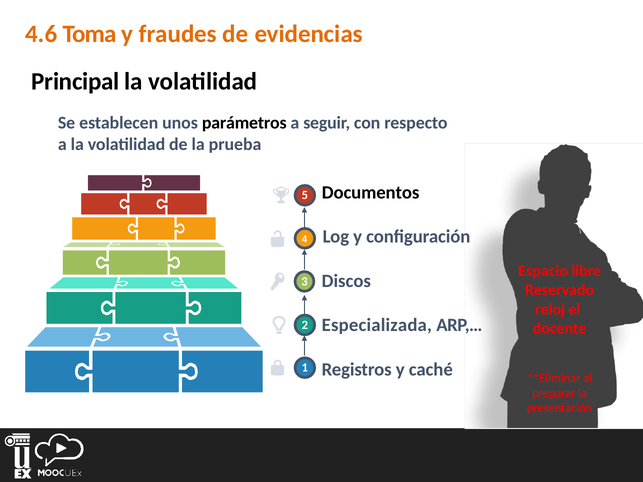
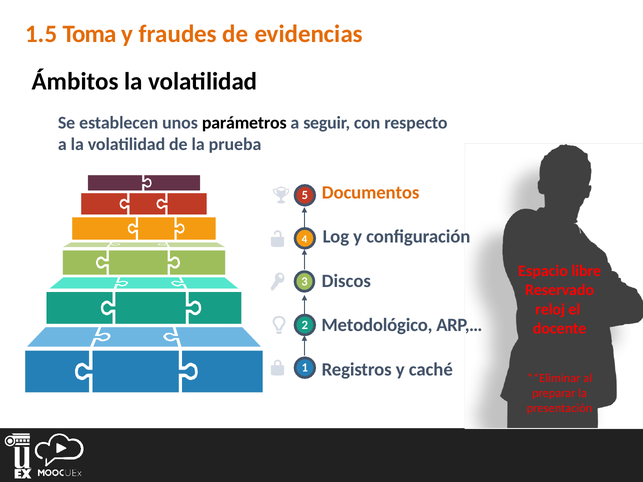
4.6: 4.6 -> 1.5 (41, 34)
Principal: Principal -> Ámbitos (75, 81)
Documentos colour: black -> orange (371, 193)
Especializada: Especializada -> Metodológico (377, 325)
